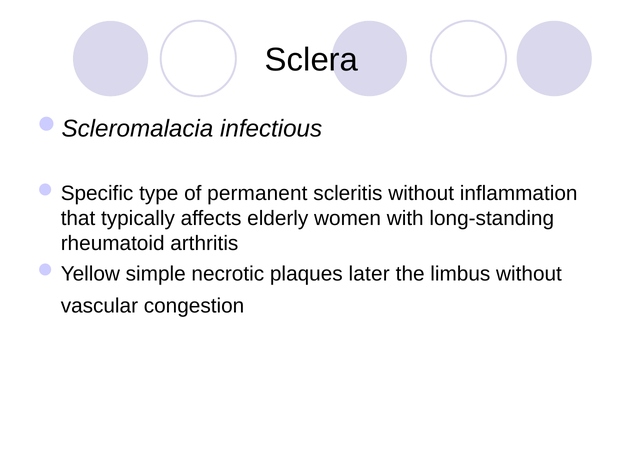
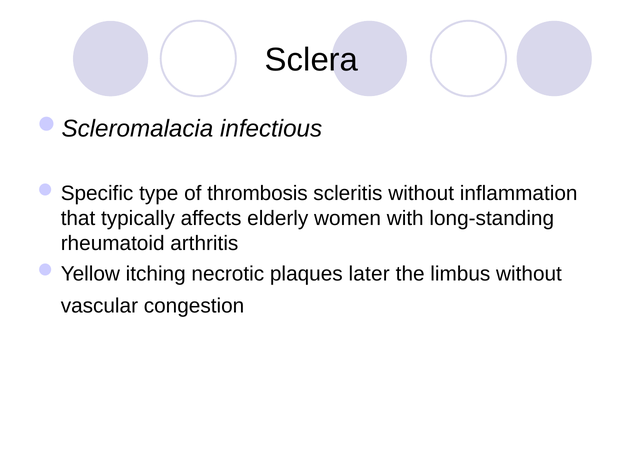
permanent: permanent -> thrombosis (257, 193)
simple: simple -> itching (156, 274)
